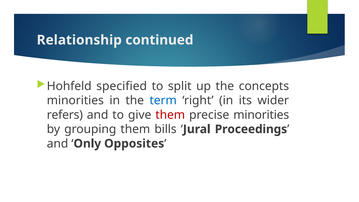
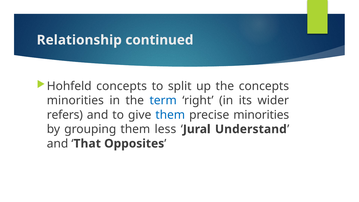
Hohfeld specified: specified -> concepts (122, 86)
them colour: red -> blue (170, 115)
bills: bills -> less (165, 129)
Proceedings: Proceedings -> Understand (251, 129)
Only: Only -> That (87, 144)
